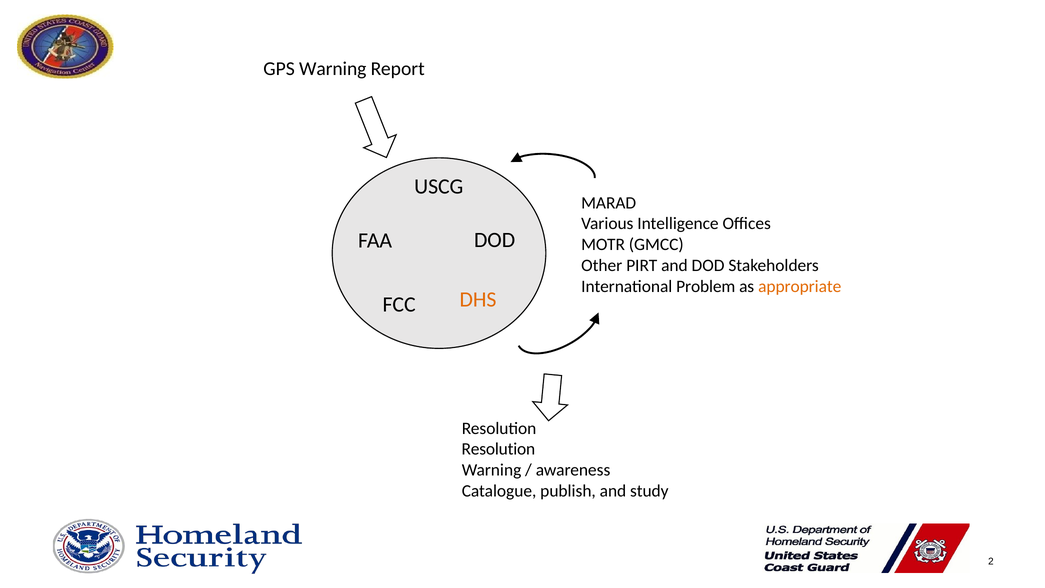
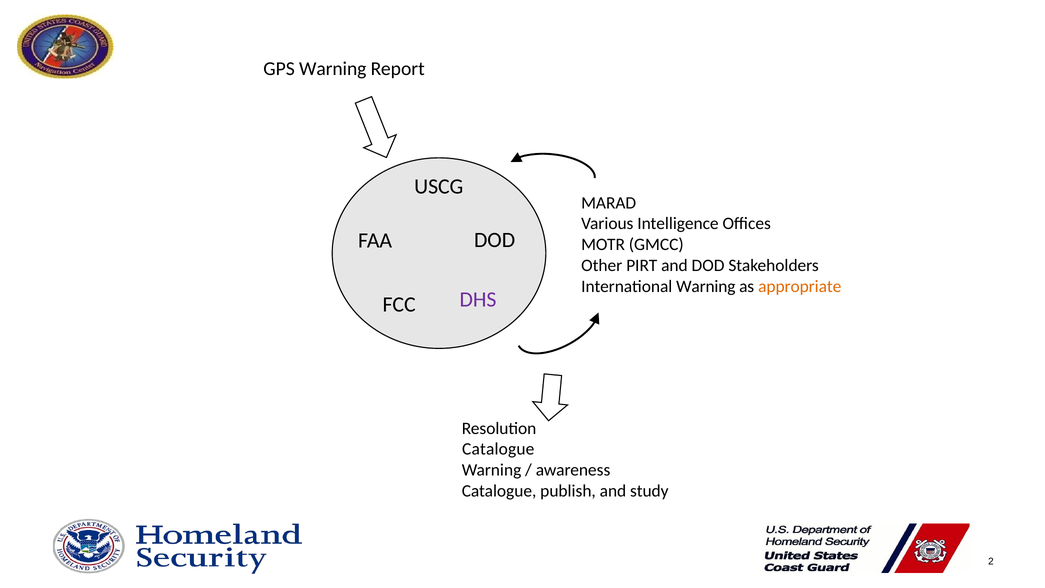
International Problem: Problem -> Warning (706, 286)
DHS colour: orange -> purple (478, 300)
Resolution: Resolution -> Catalogue (498, 449)
